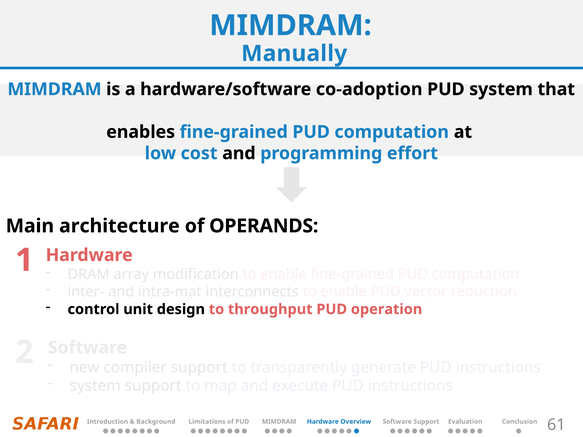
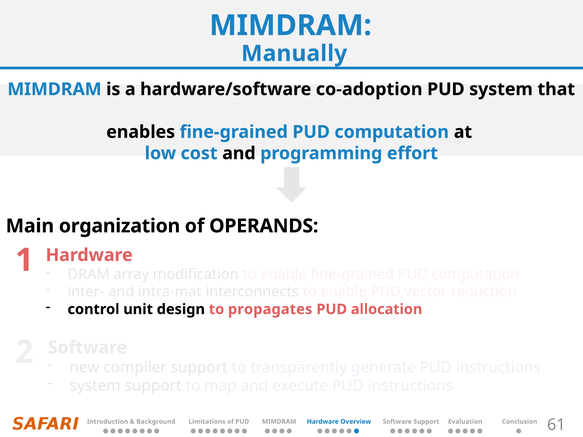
architecture: architecture -> organization (120, 226)
throughput: throughput -> propagates (270, 309)
operation: operation -> allocation (387, 309)
